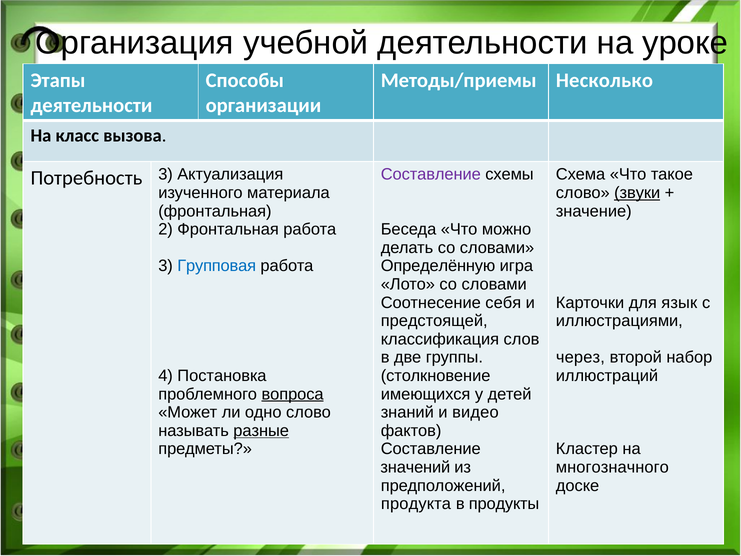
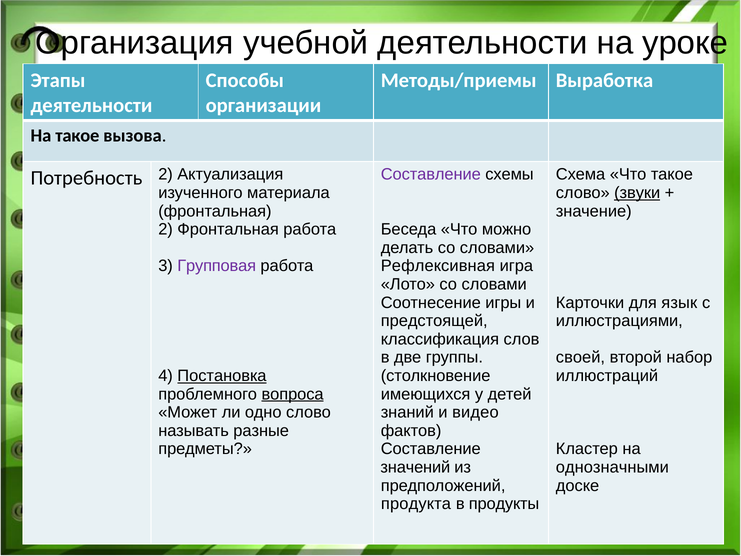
Несколько: Несколько -> Выработка (605, 80)
На класс: класс -> такое (77, 136)
Потребность 3: 3 -> 2 (166, 174)
Групповая colour: blue -> purple (217, 266)
Определённую: Определённую -> Рефлексивная (438, 266)
себя: себя -> игры (503, 302)
через: через -> своей (580, 357)
Постановка underline: none -> present (222, 376)
разные underline: present -> none (261, 430)
многозначного: многозначного -> однозначными (612, 467)
